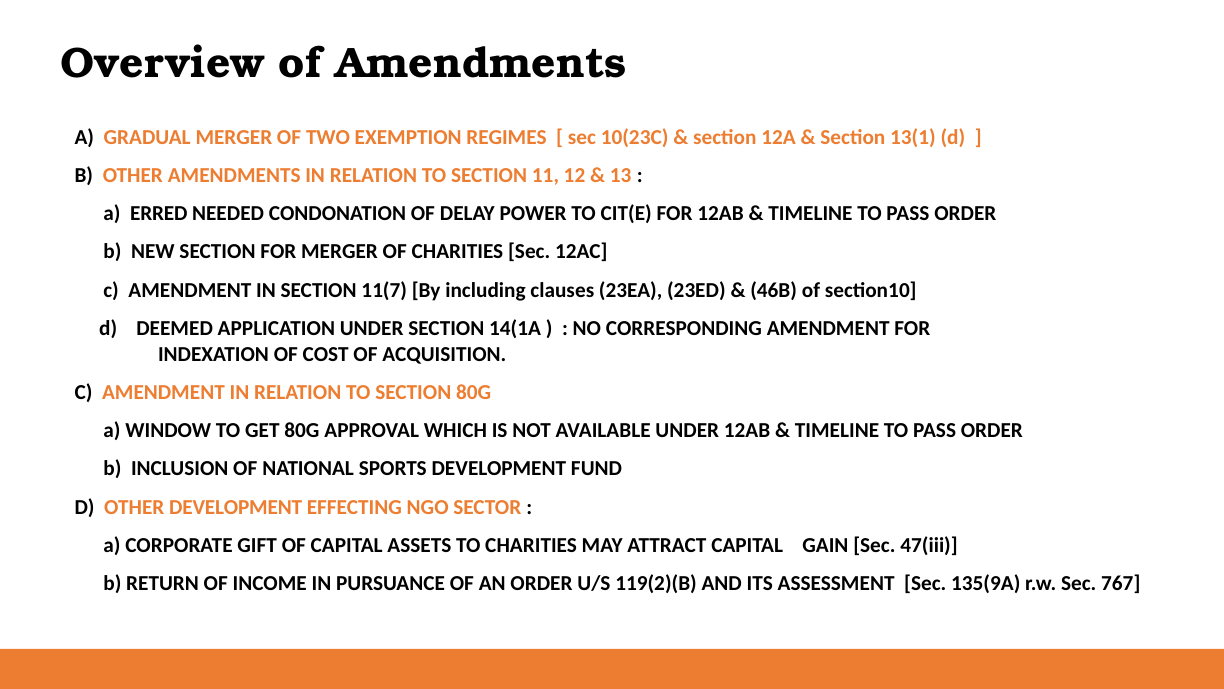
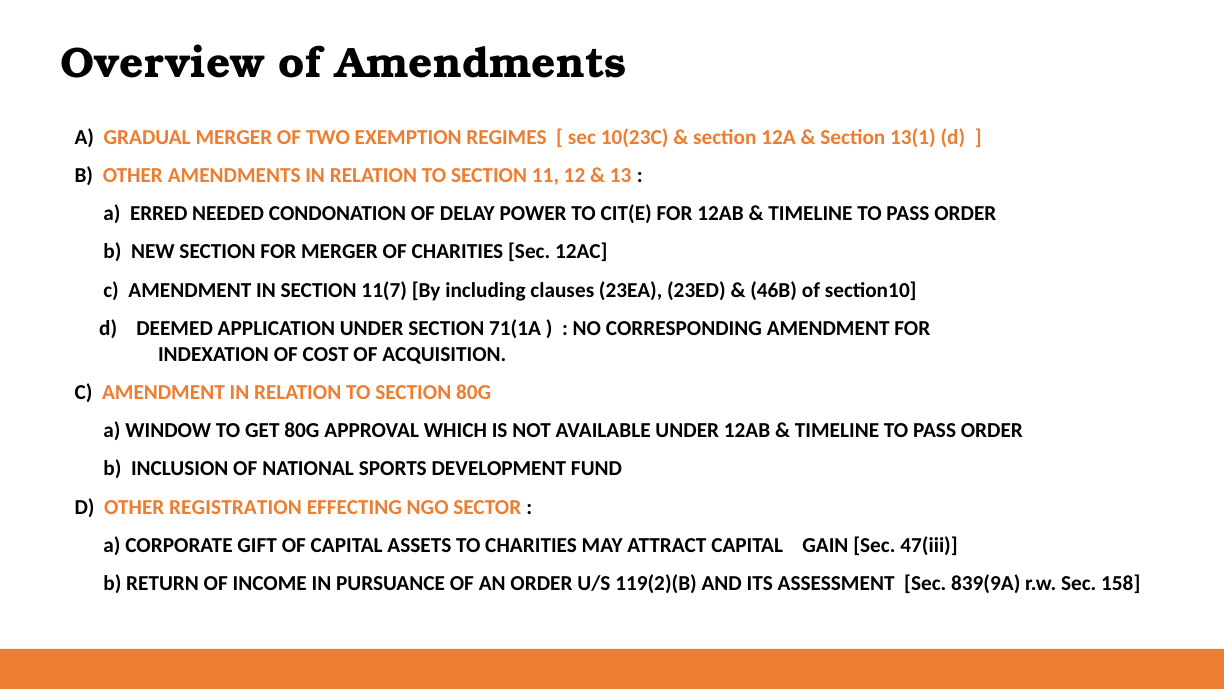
14(1A: 14(1A -> 71(1A (515, 328)
OTHER DEVELOPMENT: DEVELOPMENT -> REGISTRATION (235, 507)
135(9A: 135(9A -> 839(9A (986, 583)
767: 767 -> 158 (1121, 583)
